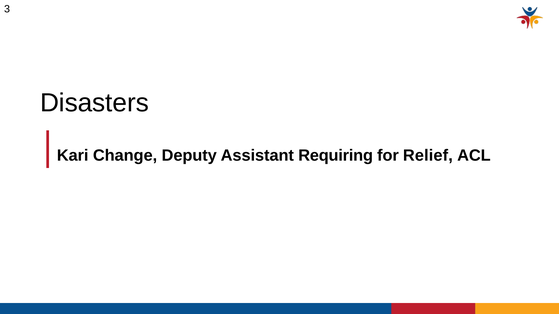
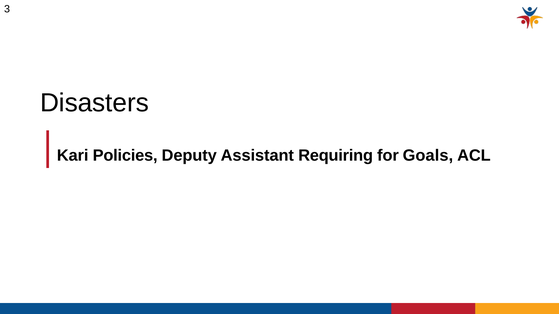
Change: Change -> Policies (125, 156)
Relief: Relief -> Goals (428, 156)
